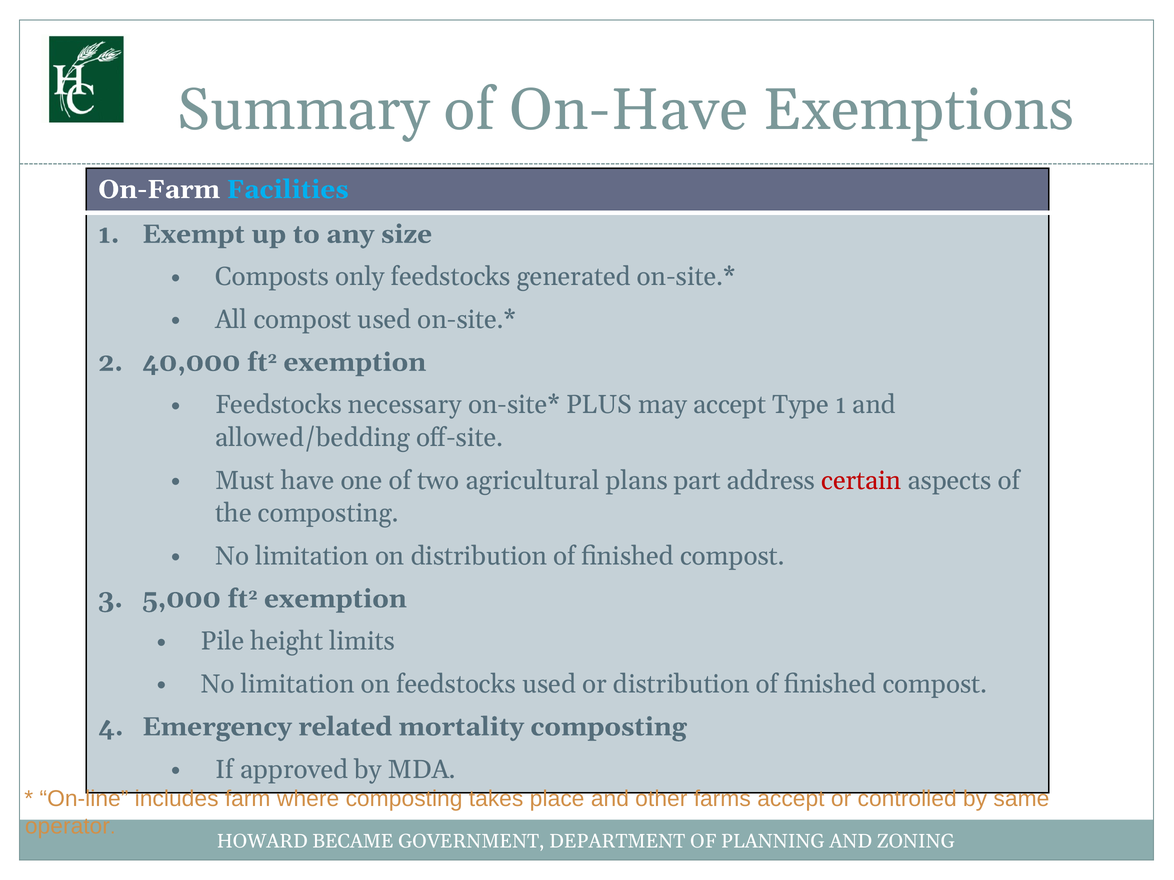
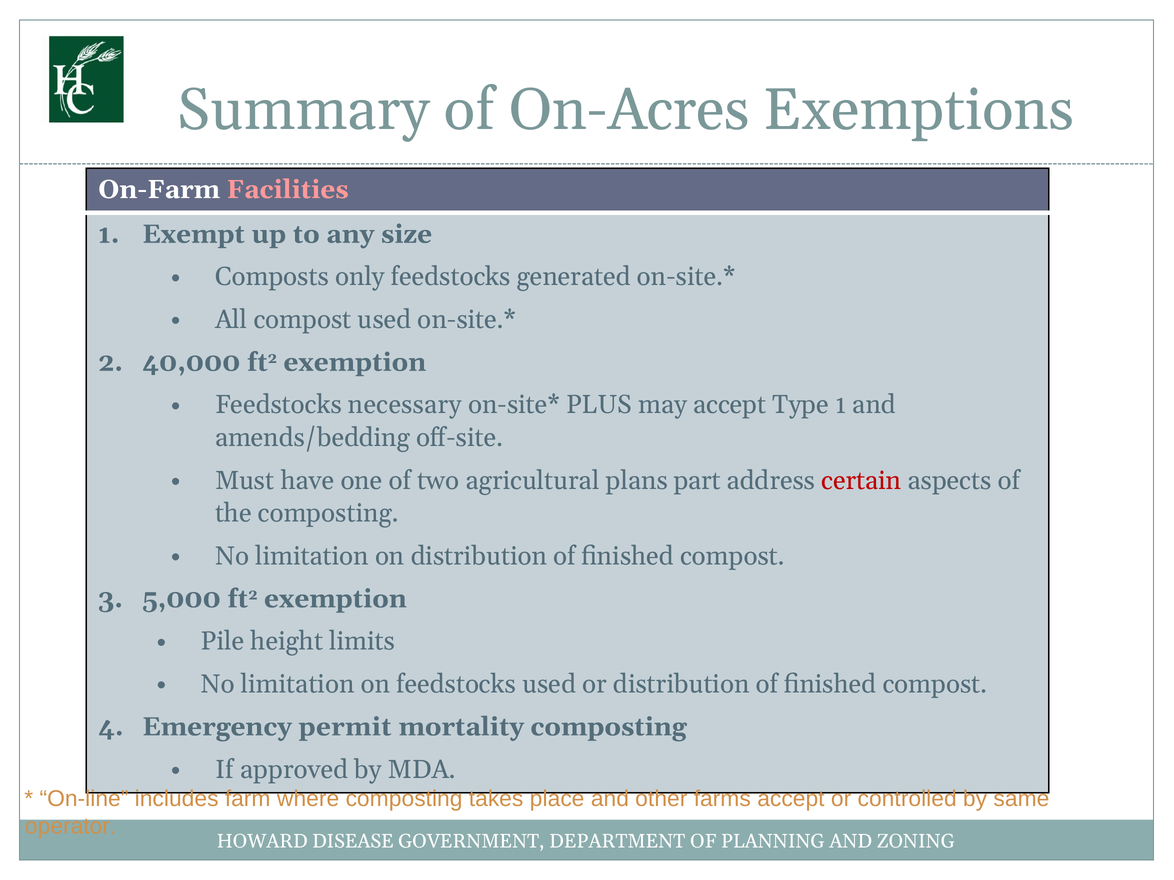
On-Have: On-Have -> On-Acres (629, 110)
Facilities colour: light blue -> pink (288, 190)
allowed/bedding: allowed/bedding -> amends/bedding (313, 438)
related: related -> permit (345, 727)
BECAME: BECAME -> DISEASE (353, 842)
